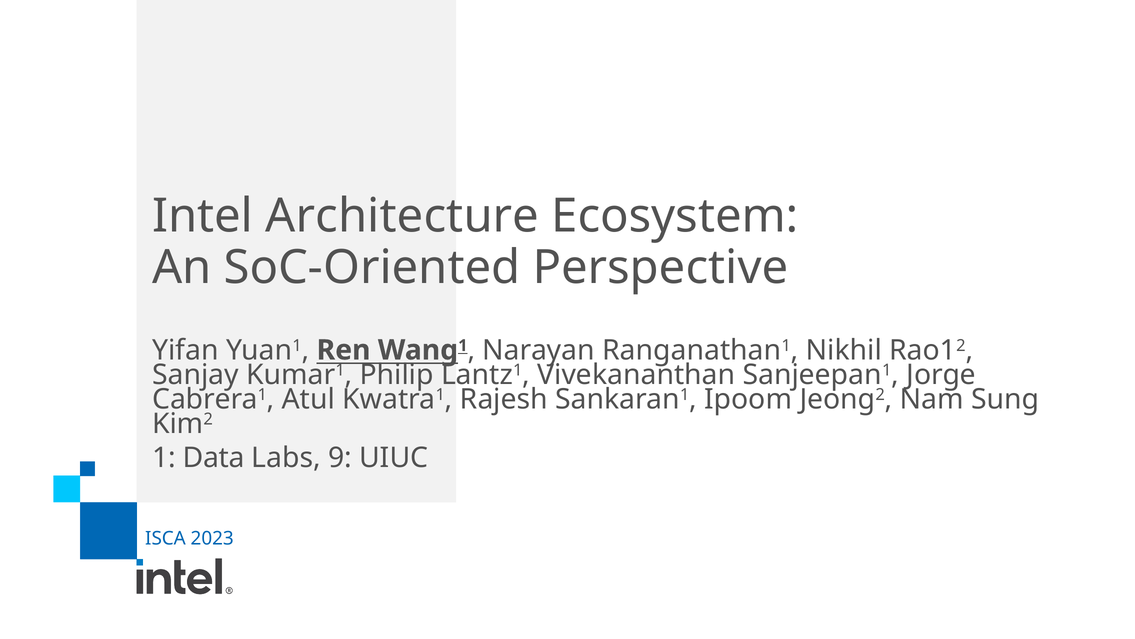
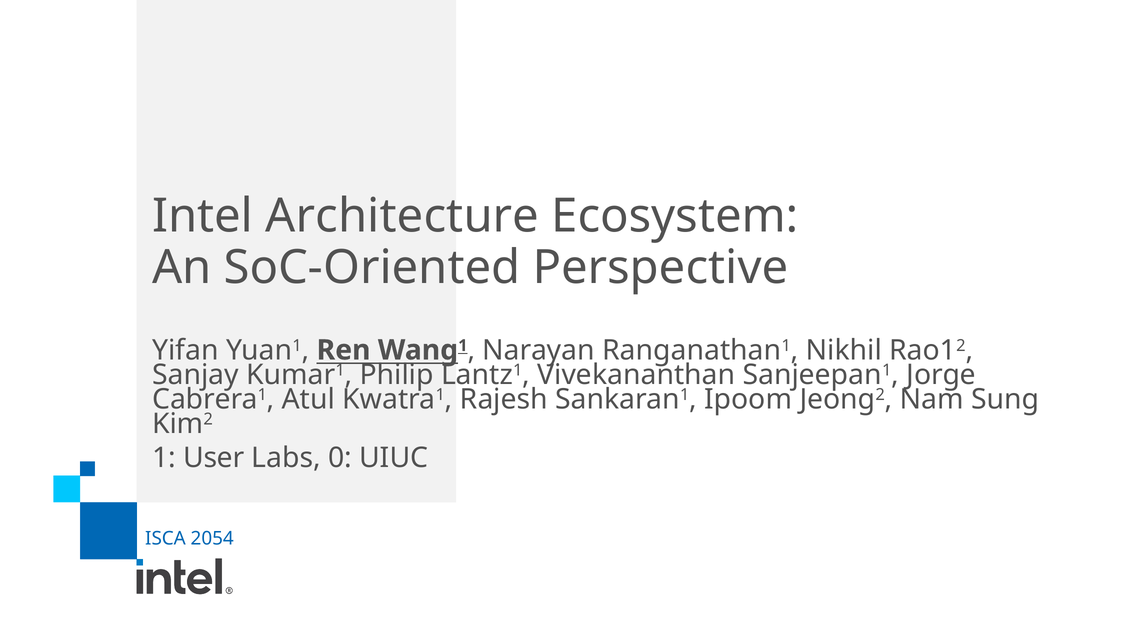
Data: Data -> User (214, 457)
9: 9 -> 0 (340, 457)
2023: 2023 -> 2054 (212, 538)
